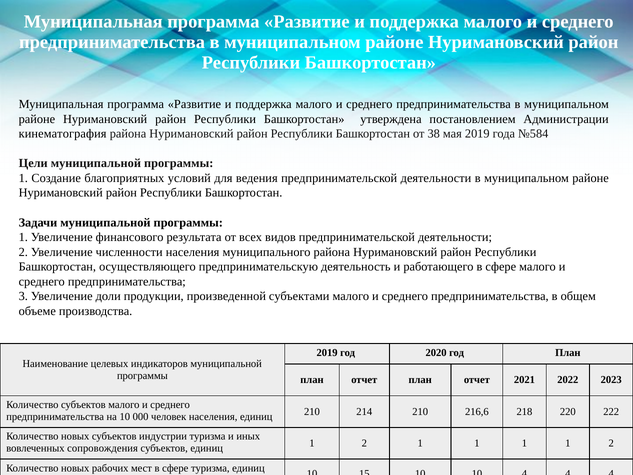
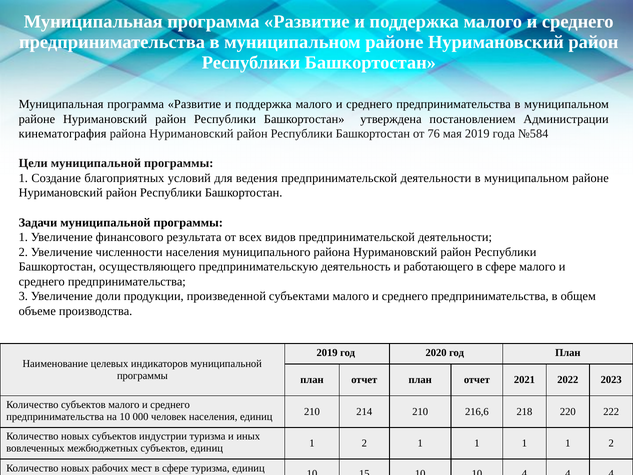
38: 38 -> 76 (434, 134)
сопровождения: сопровождения -> межбюджетных (103, 448)
